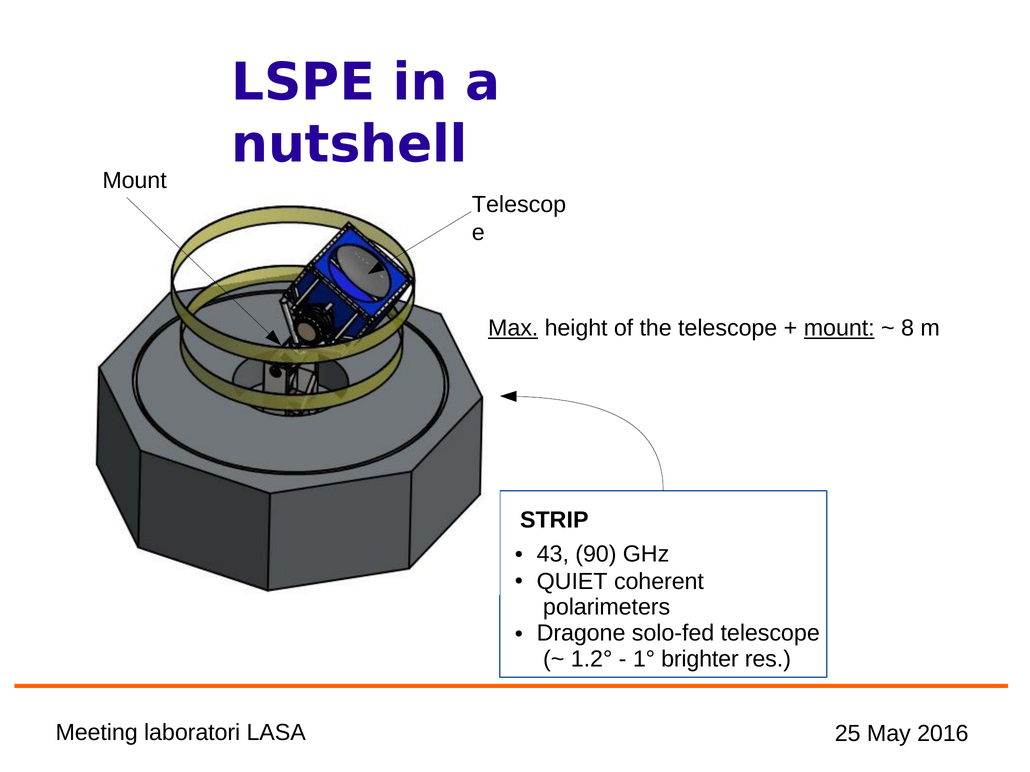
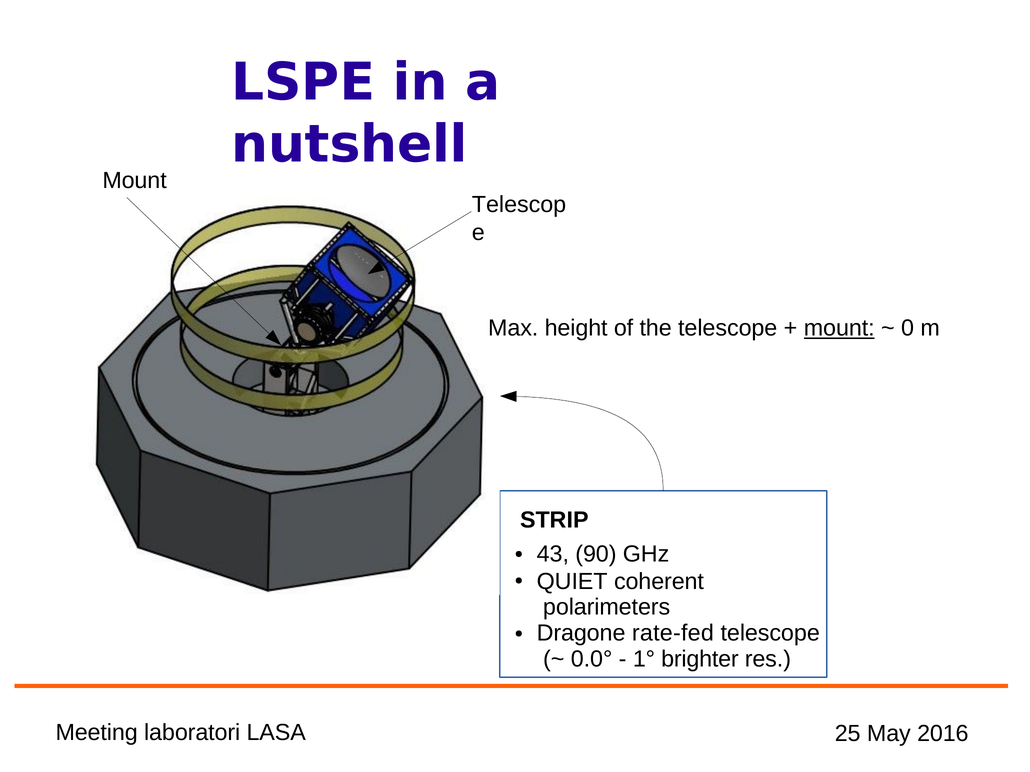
Max underline: present -> none (513, 328)
8: 8 -> 0 (908, 328)
solo-fed: solo-fed -> rate-fed (673, 634)
1.2°: 1.2° -> 0.0° (592, 659)
